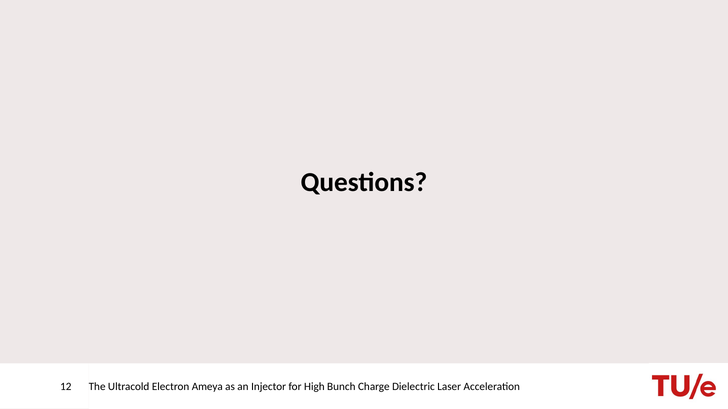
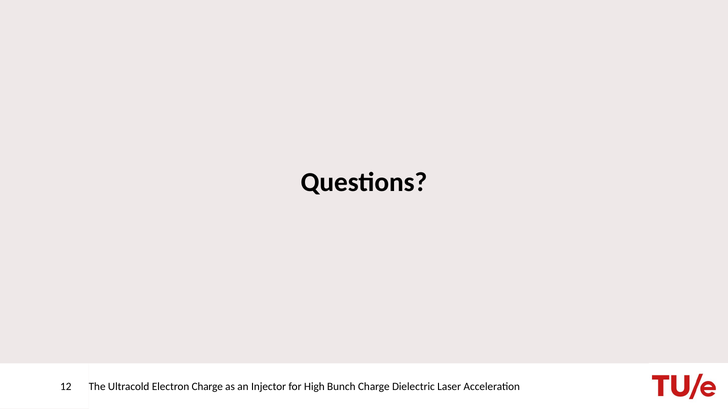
Electron Ameya: Ameya -> Charge (207, 387)
